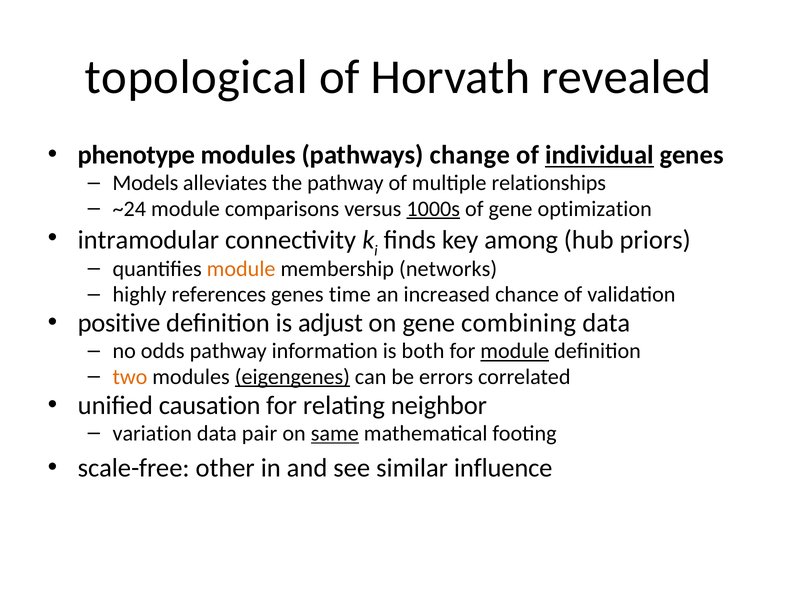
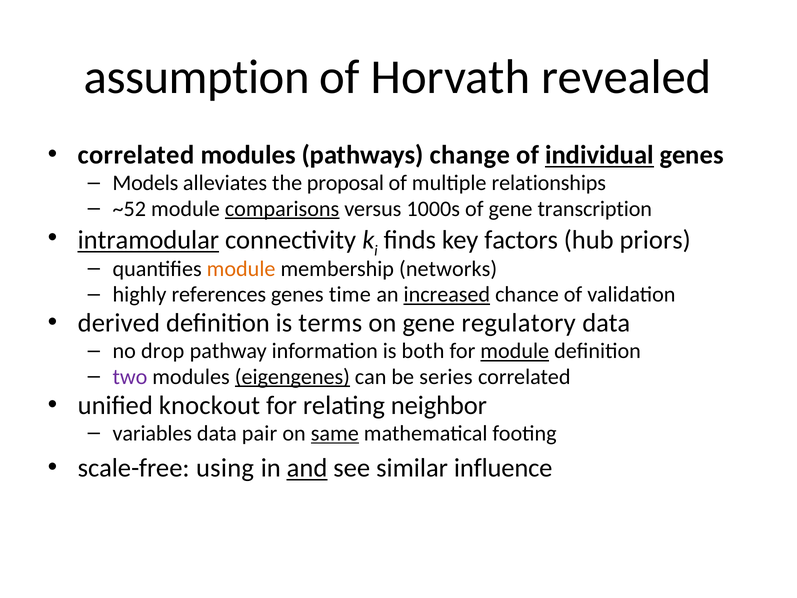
topological: topological -> assumption (197, 77)
phenotype: phenotype -> correlated (136, 155)
the pathway: pathway -> proposal (345, 183)
~24: ~24 -> ~52 (129, 209)
comparisons underline: none -> present (282, 209)
1000s underline: present -> none (433, 209)
optimization: optimization -> transcription (595, 209)
intramodular underline: none -> present (148, 240)
among: among -> factors (521, 240)
increased underline: none -> present (447, 295)
positive: positive -> derived (119, 323)
adjust: adjust -> terms (330, 323)
combining: combining -> regulatory (519, 323)
odds: odds -> drop (163, 351)
two colour: orange -> purple (130, 377)
errors: errors -> series (446, 377)
causation: causation -> knockout (209, 405)
variation: variation -> variables (152, 433)
other: other -> using (225, 468)
and underline: none -> present (307, 468)
